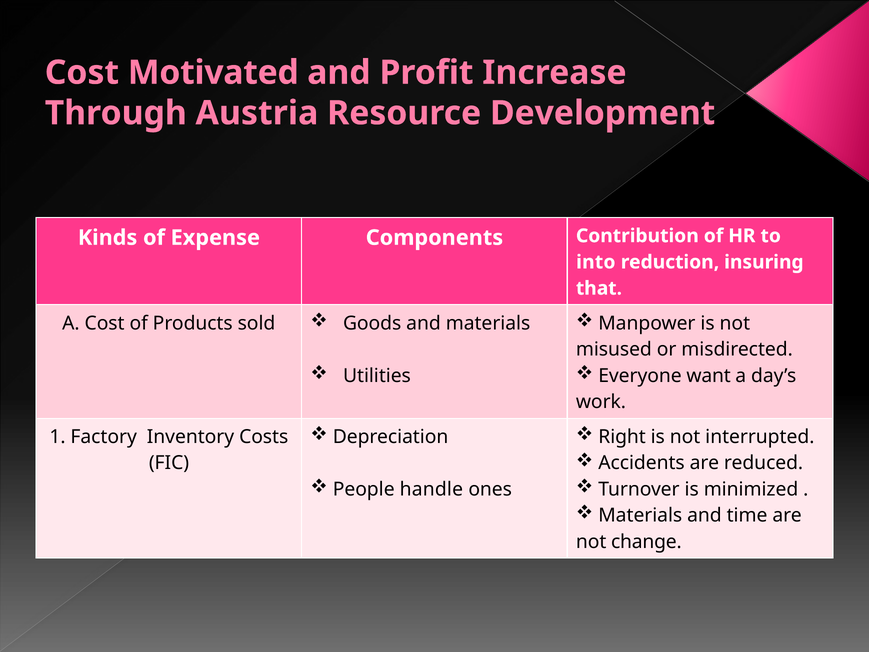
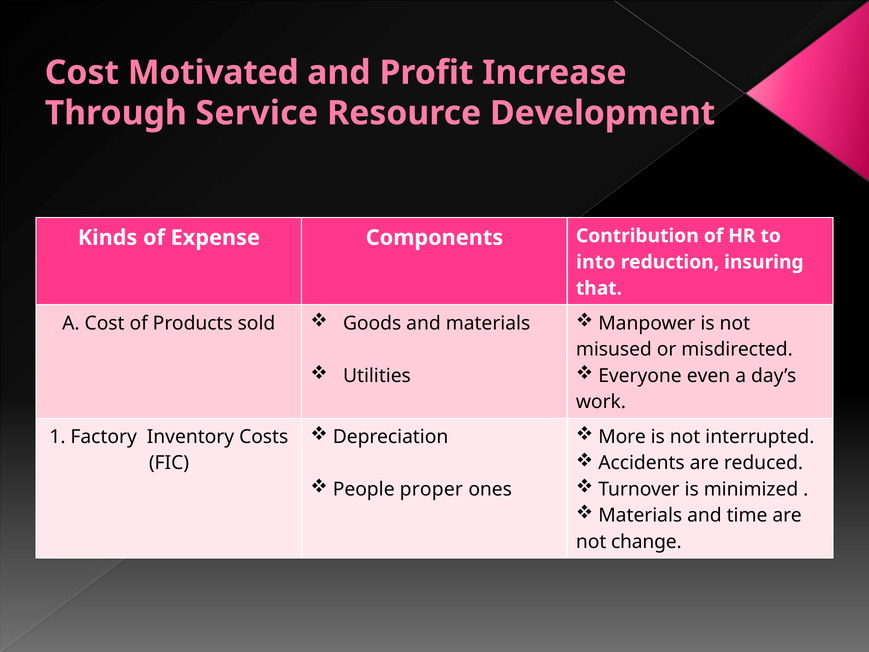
Austria: Austria -> Service (257, 113)
want: want -> even (709, 376)
Right: Right -> More (622, 437)
handle: handle -> proper (431, 489)
